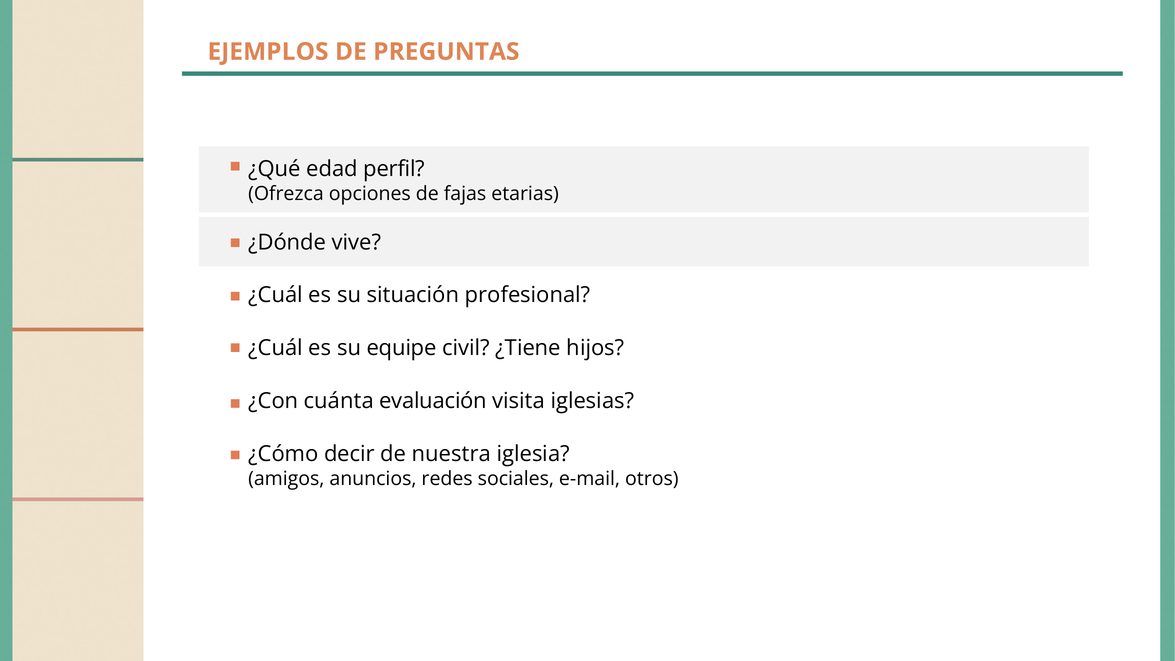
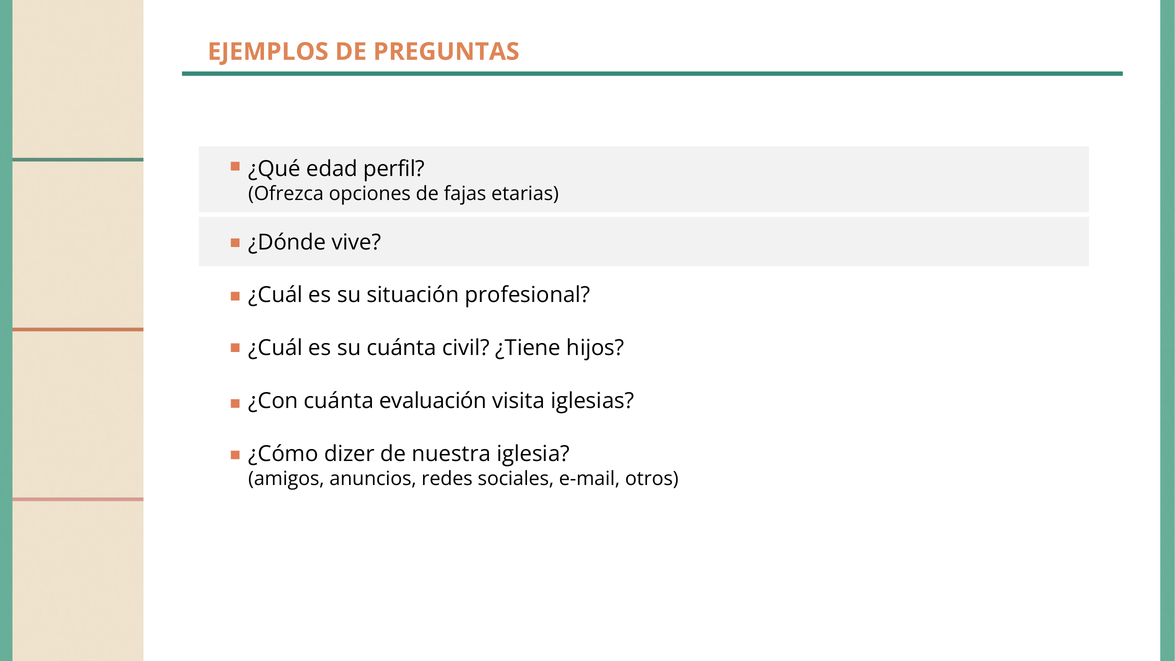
su equipe: equipe -> cuánta (402, 348)
decir: decir -> dizer (349, 454)
